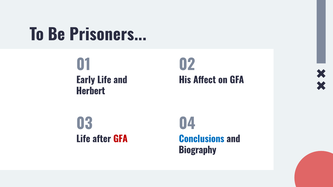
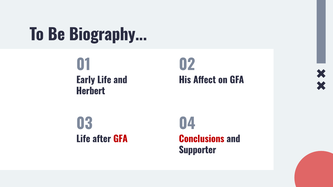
Prisoners: Prisoners -> Biography (108, 35)
Conclusions colour: blue -> red (202, 139)
Biography: Biography -> Supporter (198, 150)
